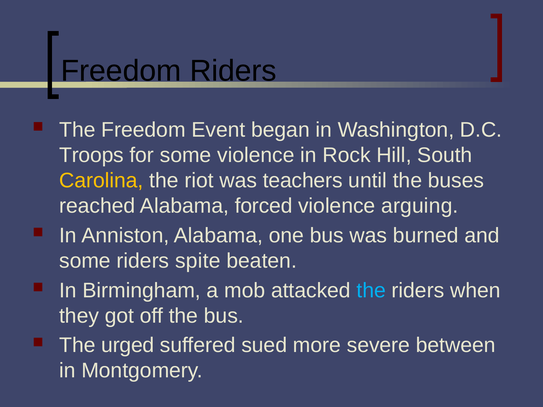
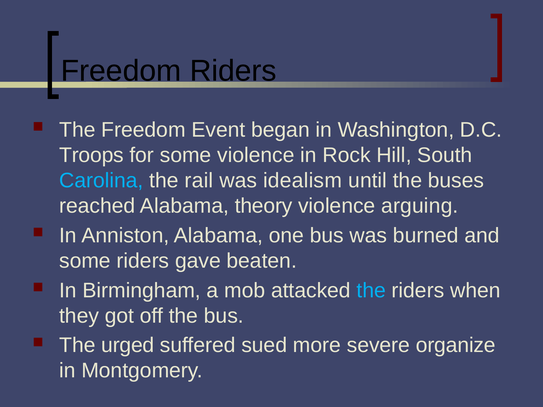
Carolina colour: yellow -> light blue (101, 181)
riot: riot -> rail (199, 181)
teachers: teachers -> idealism (303, 181)
forced: forced -> theory (264, 206)
spite: spite -> gave (198, 261)
between: between -> organize (456, 346)
